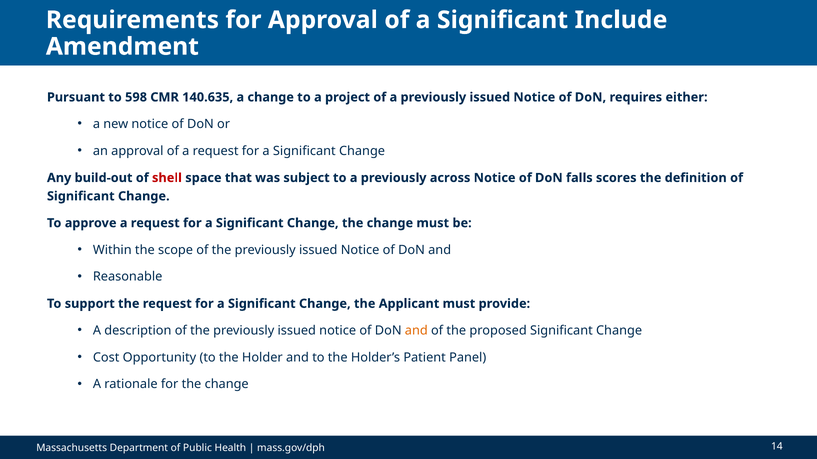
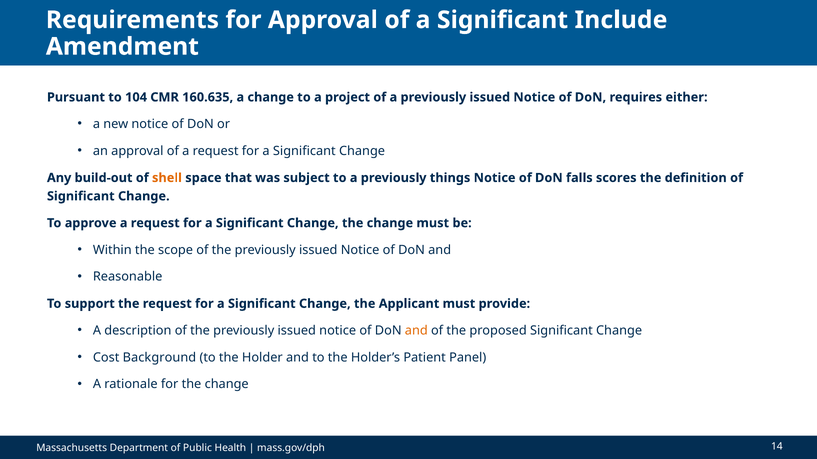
598: 598 -> 104 (136, 97)
140.635: 140.635 -> 160.635 (208, 97)
shell colour: red -> orange (167, 178)
across: across -> things (450, 178)
Opportunity: Opportunity -> Background (159, 358)
